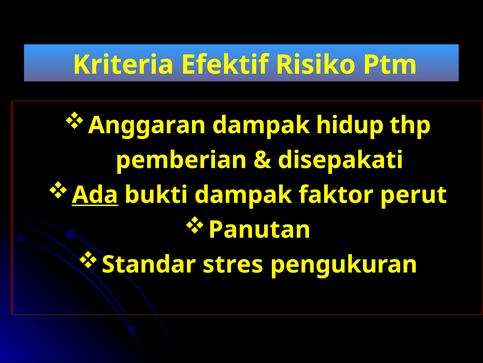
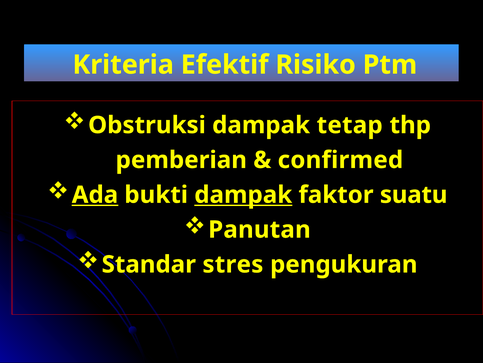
Anggaran: Anggaran -> Obstruksi (147, 125)
hidup: hidup -> tetap (350, 125)
disepakati: disepakati -> confirmed (340, 160)
dampak underline: none -> present (243, 194)
perut: perut -> suatu (414, 194)
